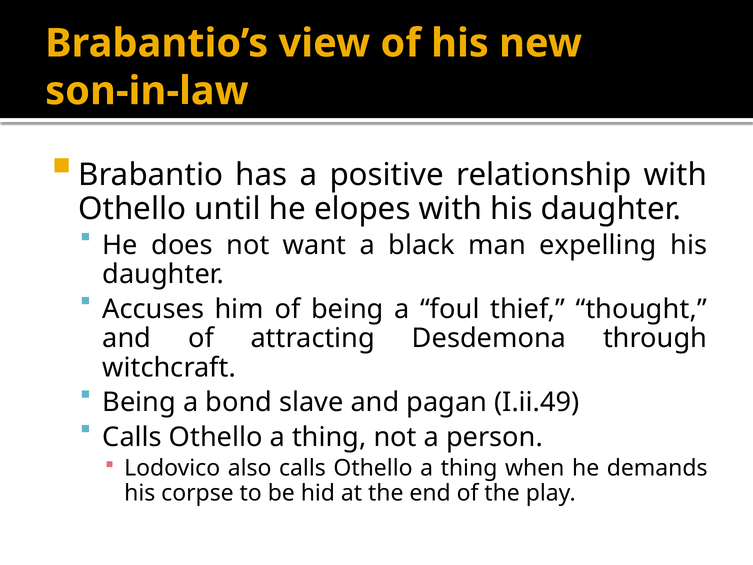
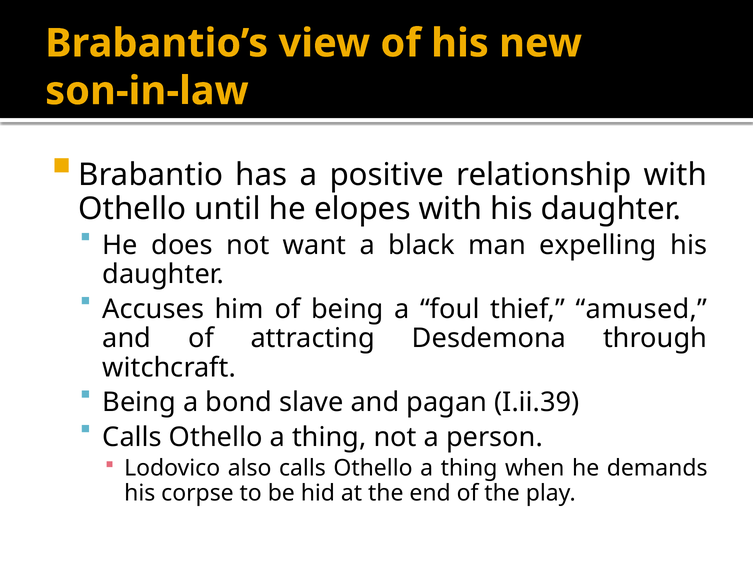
thought: thought -> amused (641, 309)
I.ii.49: I.ii.49 -> I.ii.39 (537, 402)
